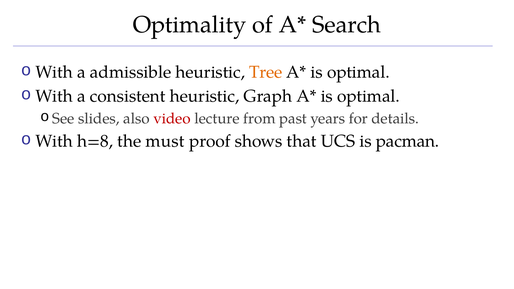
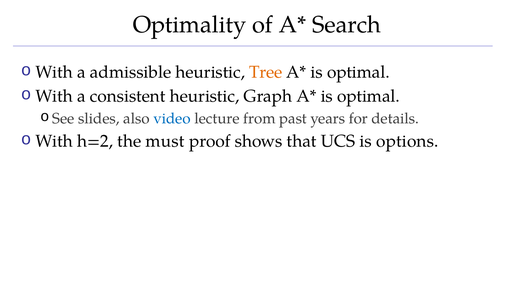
video colour: red -> blue (172, 118)
h=8: h=8 -> h=2 (95, 141)
pacman: pacman -> options (407, 141)
